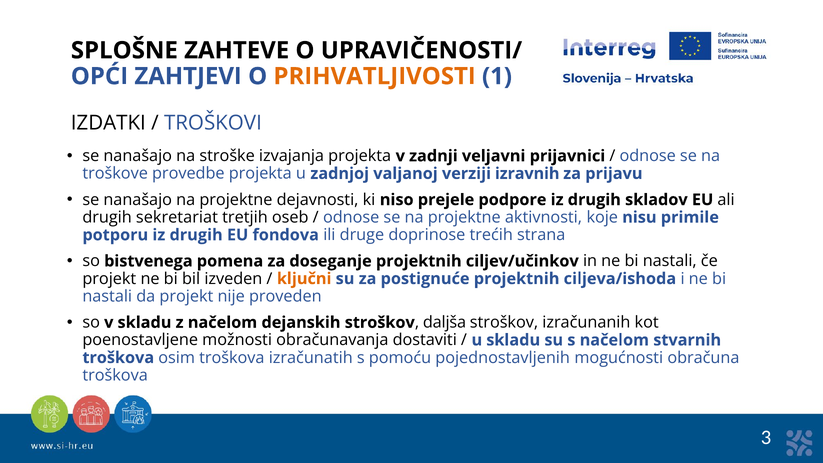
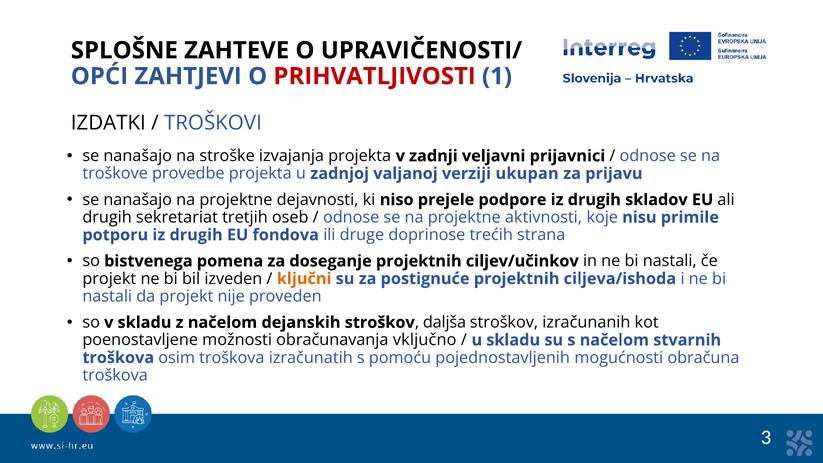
PRIHVATLJIVOSTI colour: orange -> red (375, 76)
izravnih: izravnih -> ukupan (527, 174)
dostaviti: dostaviti -> vključno (425, 340)
